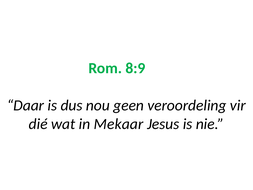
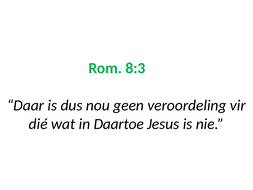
8:9: 8:9 -> 8:3 (135, 68)
Mekaar: Mekaar -> Daartoe (119, 124)
